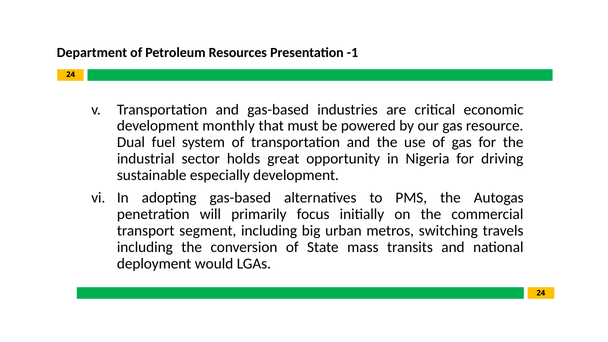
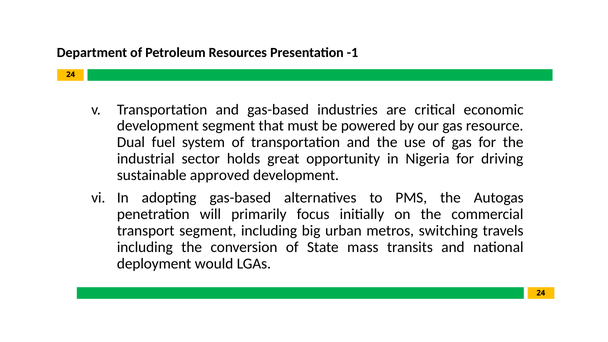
development monthly: monthly -> segment (229, 126)
especially: especially -> approved (220, 175)
